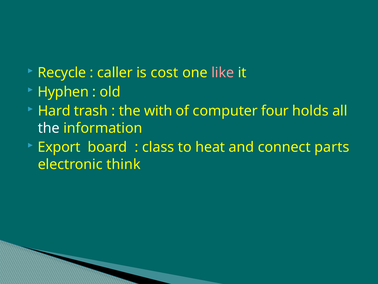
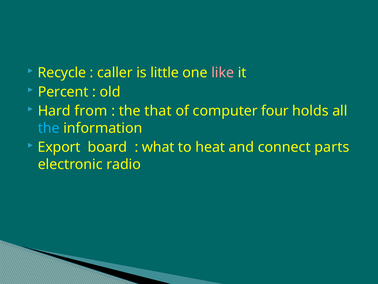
cost: cost -> little (165, 73)
Hyphen: Hyphen -> Percent (63, 92)
trash: trash -> from (91, 111)
with: with -> that (158, 111)
the colour: white -> light blue (49, 128)
class: class -> what (158, 147)
think: think -> radio (124, 164)
